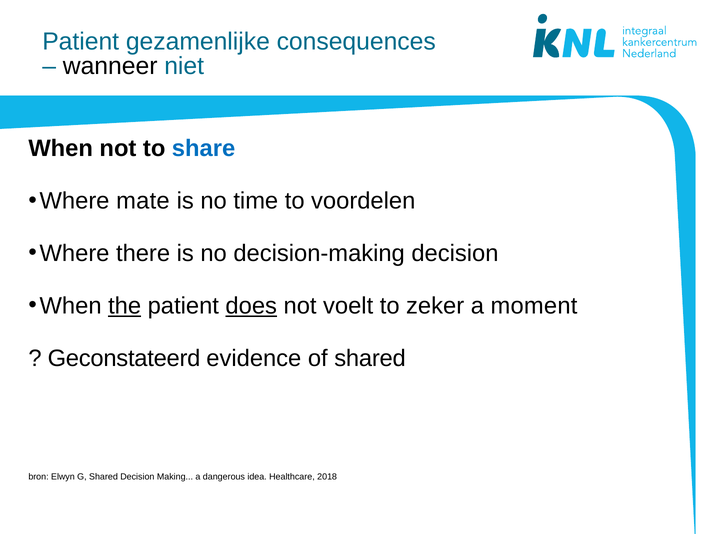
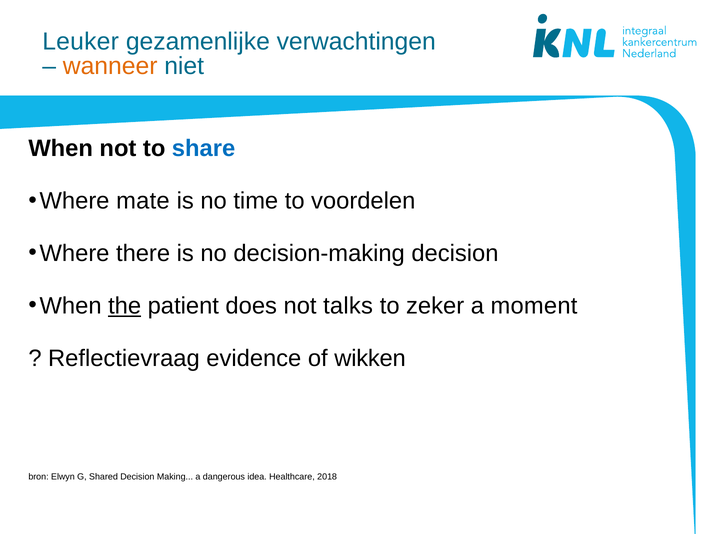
Patient: Patient -> Leuker (81, 41)
consequences: consequences -> verwachtingen (356, 41)
wanneer colour: black -> orange (110, 66)
does underline: present -> none (251, 306)
voelt: voelt -> talks (348, 306)
Geconstateerd: Geconstateerd -> Reflectievraag (124, 358)
of shared: shared -> wikken (370, 358)
